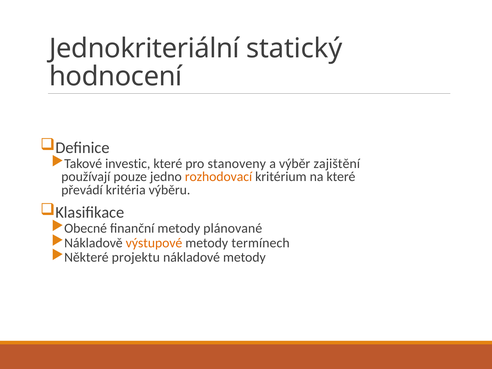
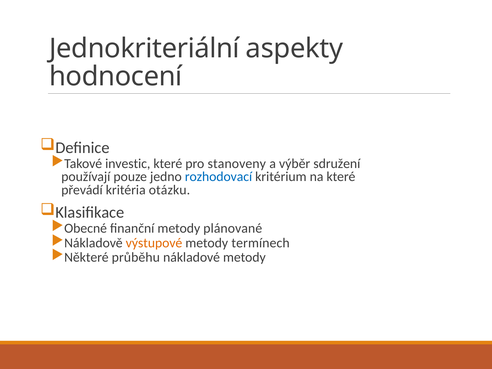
statický: statický -> aspekty (294, 49)
zajištění: zajištění -> sdružení (337, 164)
rozhodovací colour: orange -> blue (218, 177)
výběru: výběru -> otázku (169, 190)
projektu: projektu -> průběhu (136, 257)
